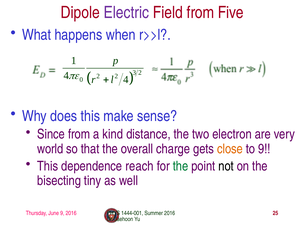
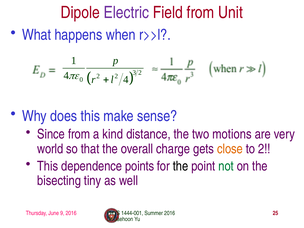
Five: Five -> Unit (231, 13)
electron: electron -> motions (232, 134)
to 9: 9 -> 2 (264, 149)
reach: reach -> points (140, 166)
the colour: green -> black (181, 166)
not colour: black -> green (226, 166)
